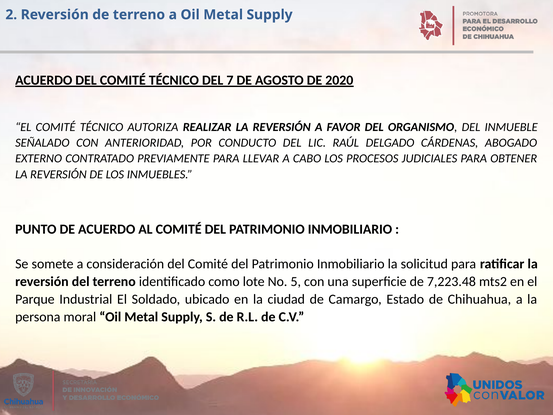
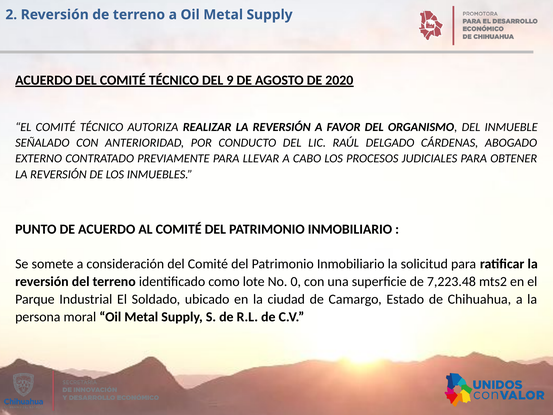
7: 7 -> 9 (230, 80)
5: 5 -> 0 (296, 281)
